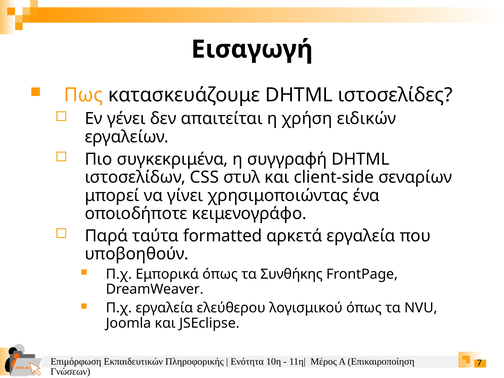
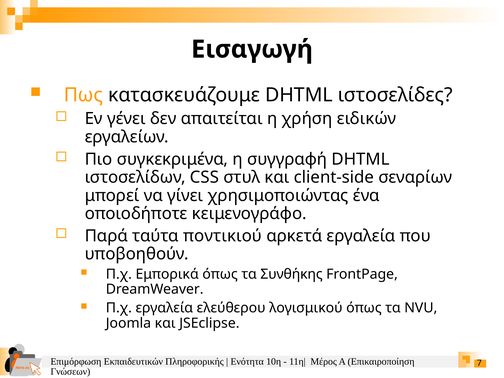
formatted: formatted -> ποντικιού (223, 236)
